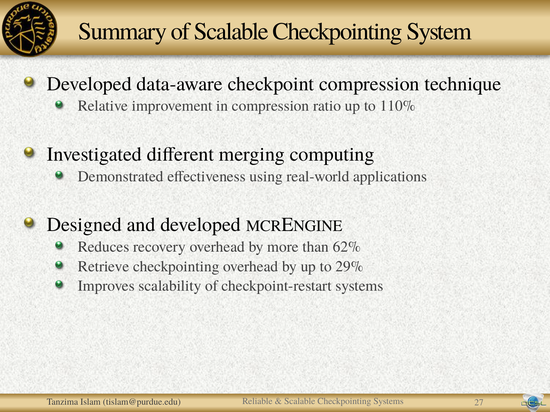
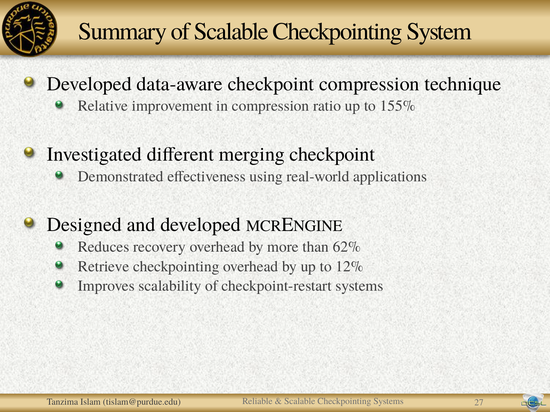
110%: 110% -> 155% (398, 106)
merging computing: computing -> checkpoint (332, 154)
29%: 29% -> 12% (350, 267)
